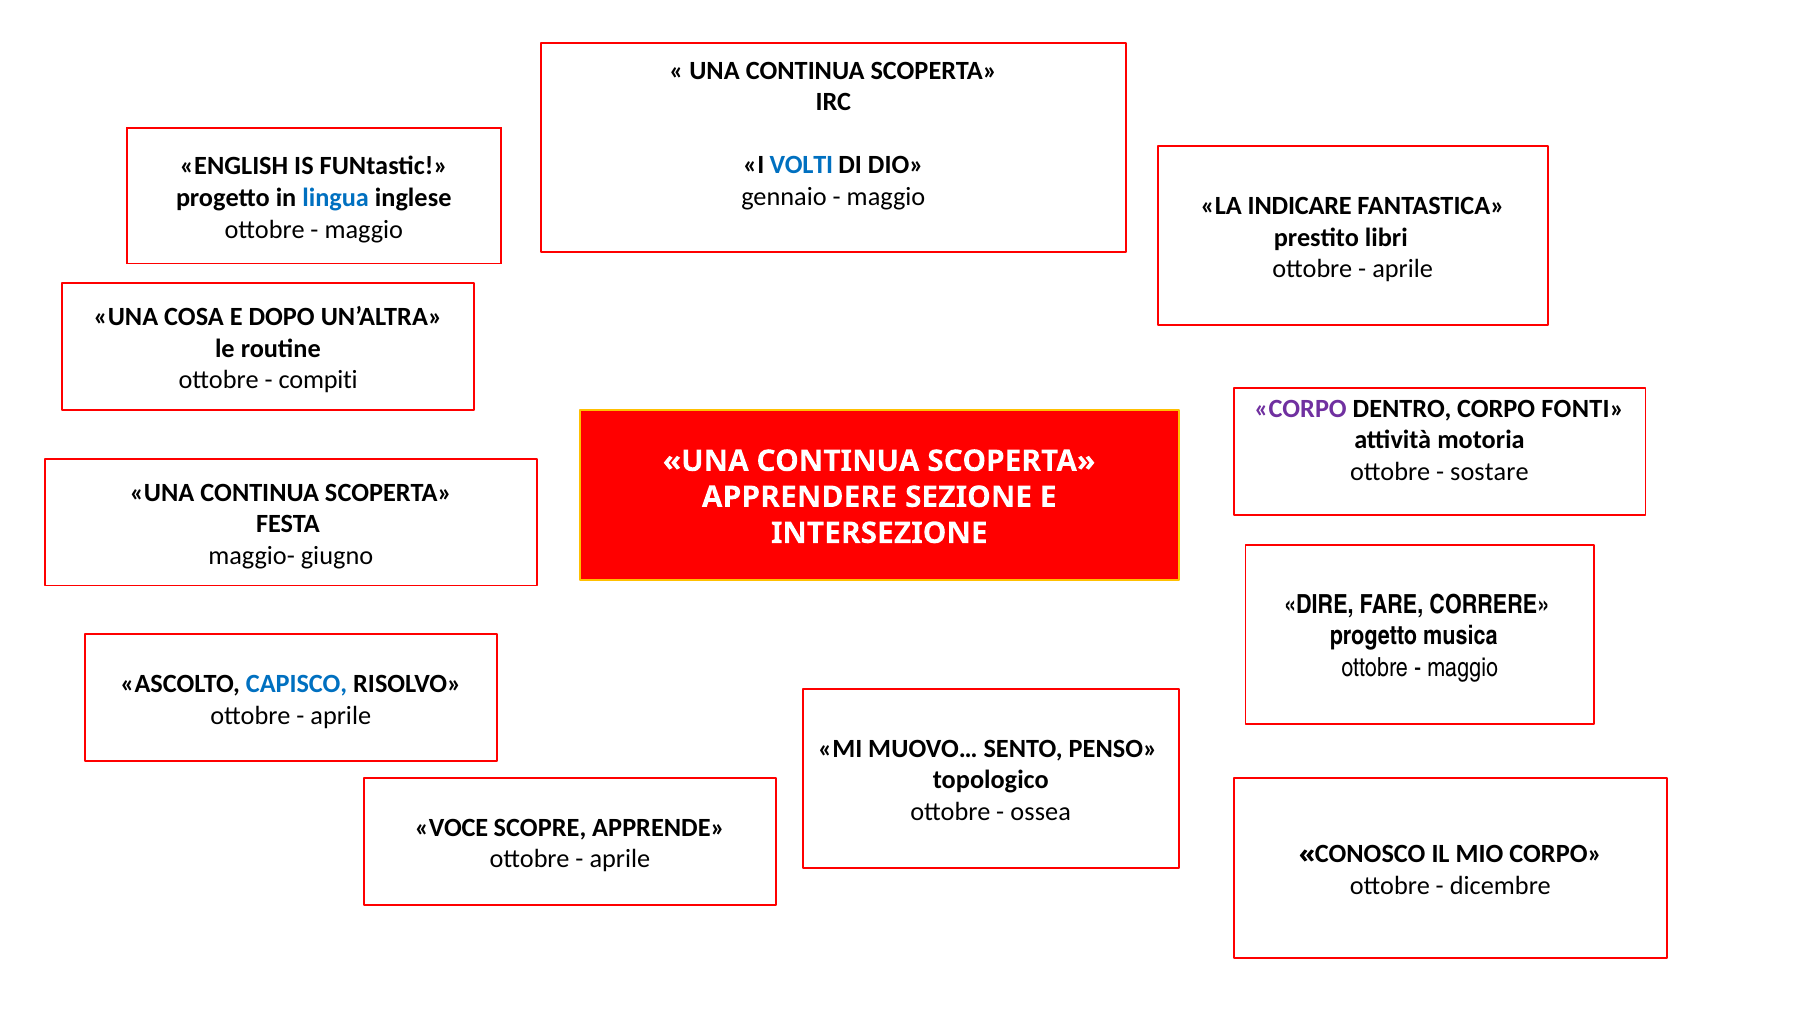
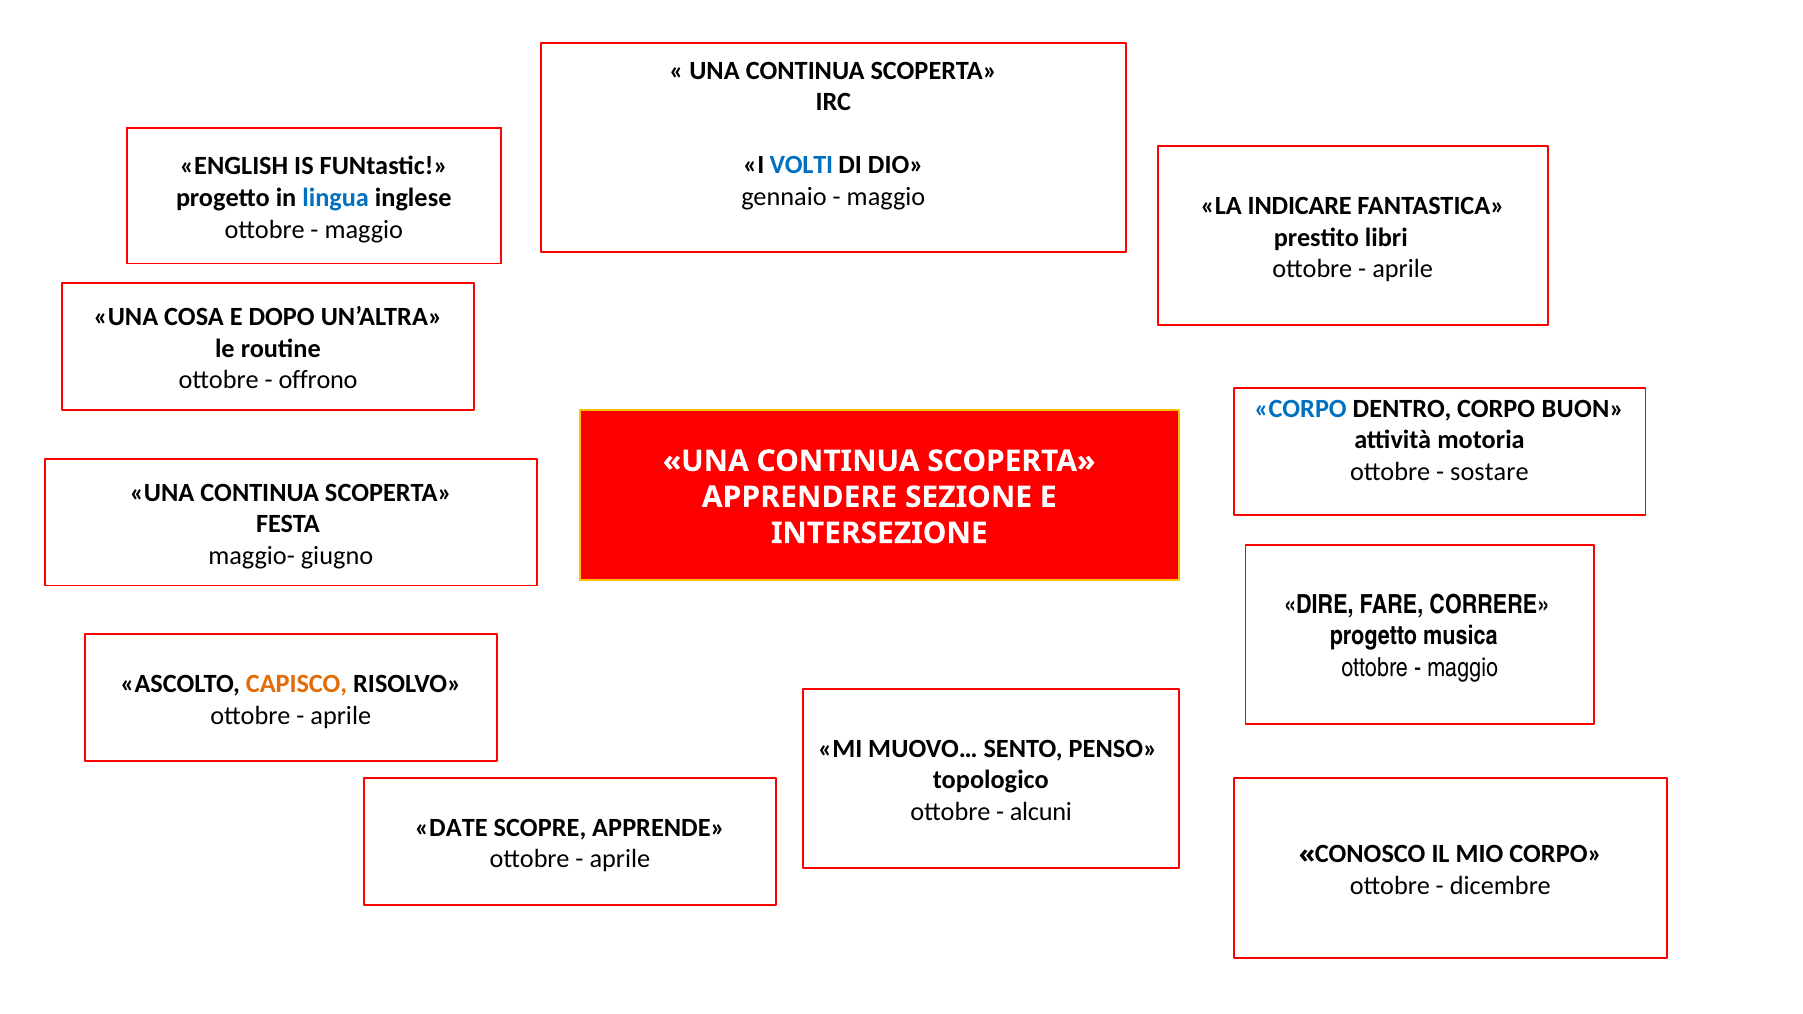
compiti: compiti -> offrono (318, 380)
CORPO colour: purple -> blue (1301, 409)
FONTI: FONTI -> BUON (1583, 409)
CAPISCO colour: blue -> orange (297, 684)
ossea: ossea -> alcuni (1041, 812)
VOCE: VOCE -> DATE (451, 828)
